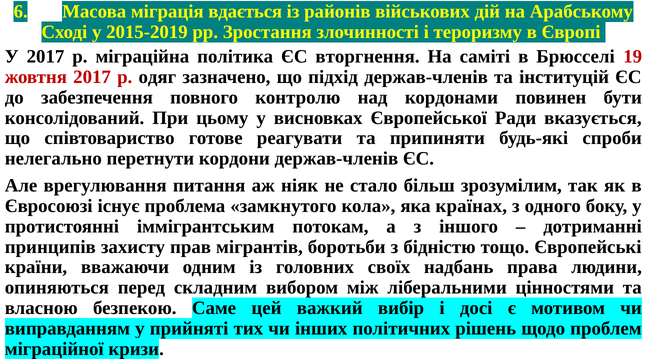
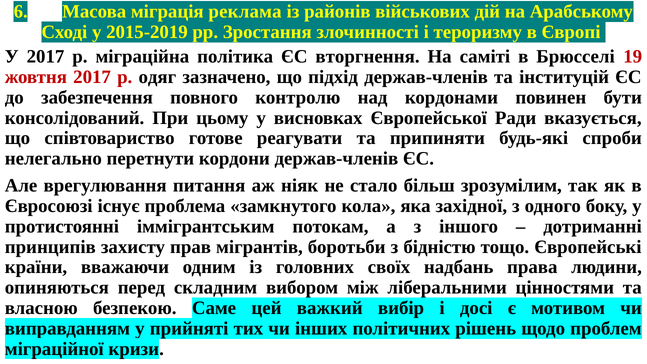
вдається: вдається -> реклама (245, 12)
країнах: країнах -> західної (471, 206)
